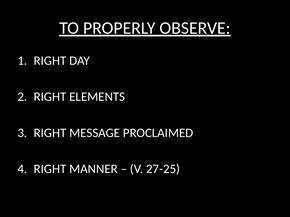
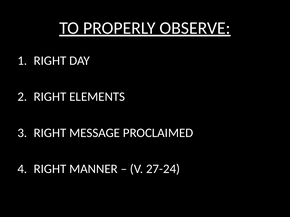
27-25: 27-25 -> 27-24 (163, 169)
